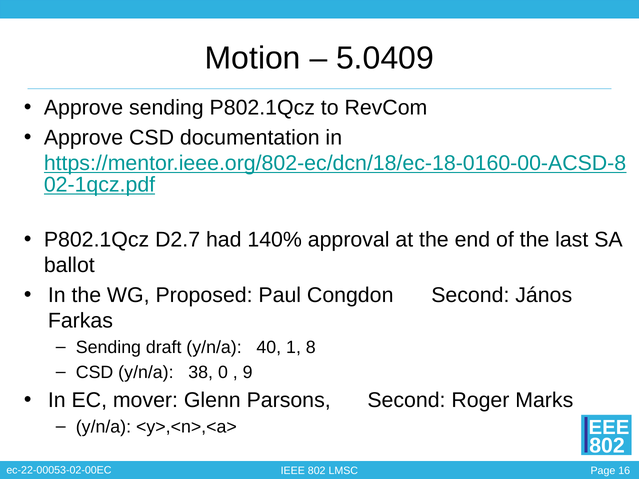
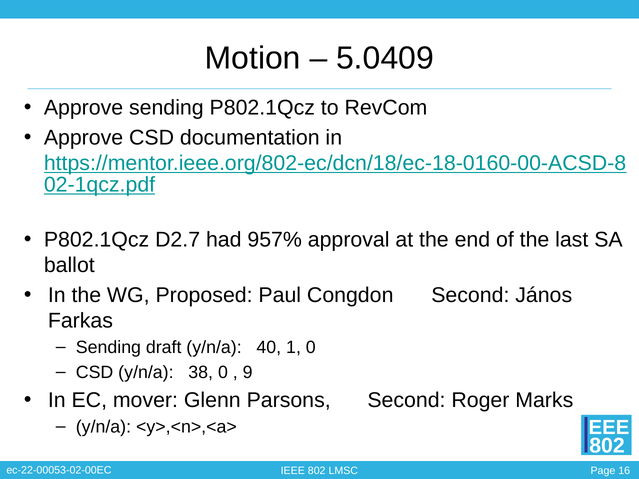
140%: 140% -> 957% (275, 240)
1 8: 8 -> 0 (311, 348)
